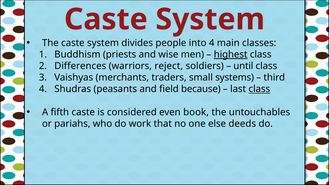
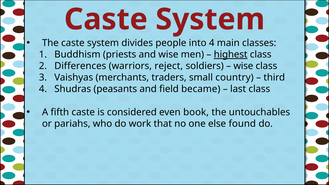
until: until -> wise (243, 66)
systems: systems -> country (235, 78)
because: because -> became (201, 89)
class underline: present -> none (259, 89)
deeds: deeds -> found (242, 124)
